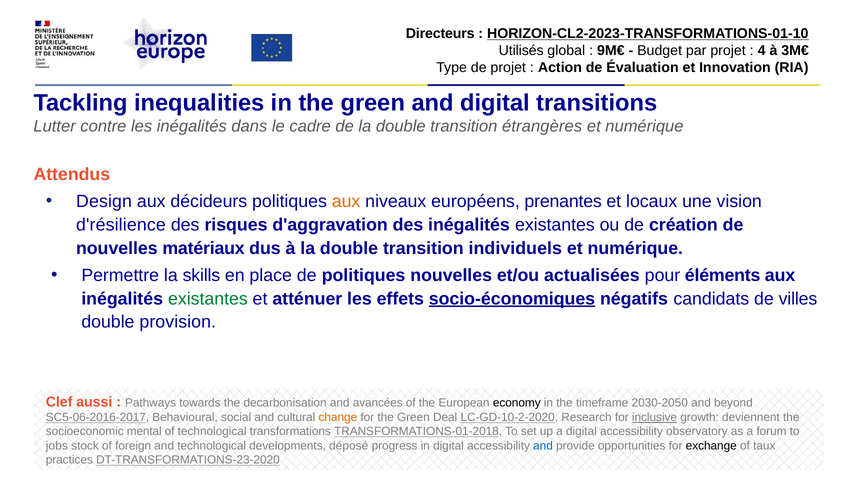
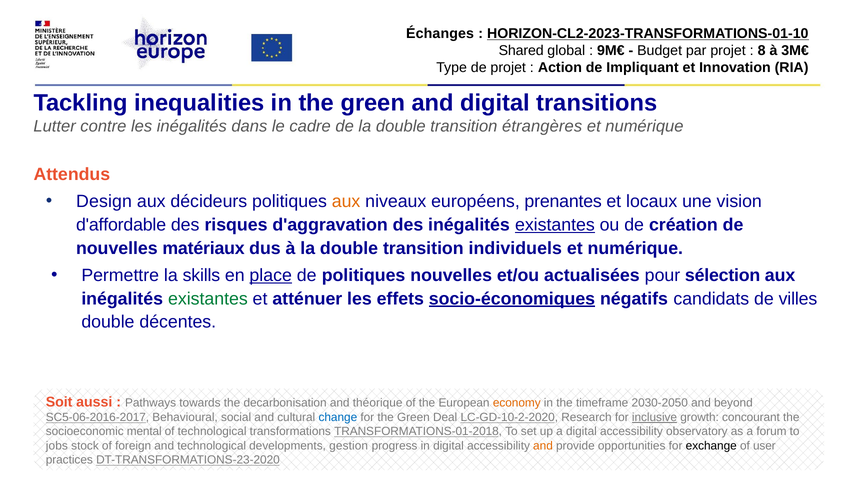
Directeurs: Directeurs -> Échanges (440, 34)
Utilisés: Utilisés -> Shared (521, 51)
4: 4 -> 8 (762, 51)
Évaluation: Évaluation -> Impliquant (643, 68)
d'résilience: d'résilience -> d'affordable (121, 225)
existantes underline: none -> present (555, 225)
place underline: none -> present (271, 275)
éléments: éléments -> sélection (723, 275)
provision: provision -> décentes (178, 322)
Clef: Clef -> Soit (59, 402)
avancées: avancées -> théorique (378, 402)
economy colour: black -> orange (517, 402)
change colour: orange -> blue (338, 417)
deviennent: deviennent -> concourant (751, 417)
déposé: déposé -> gestion (349, 446)
and colour: blue -> orange (543, 446)
taux: taux -> user (764, 446)
